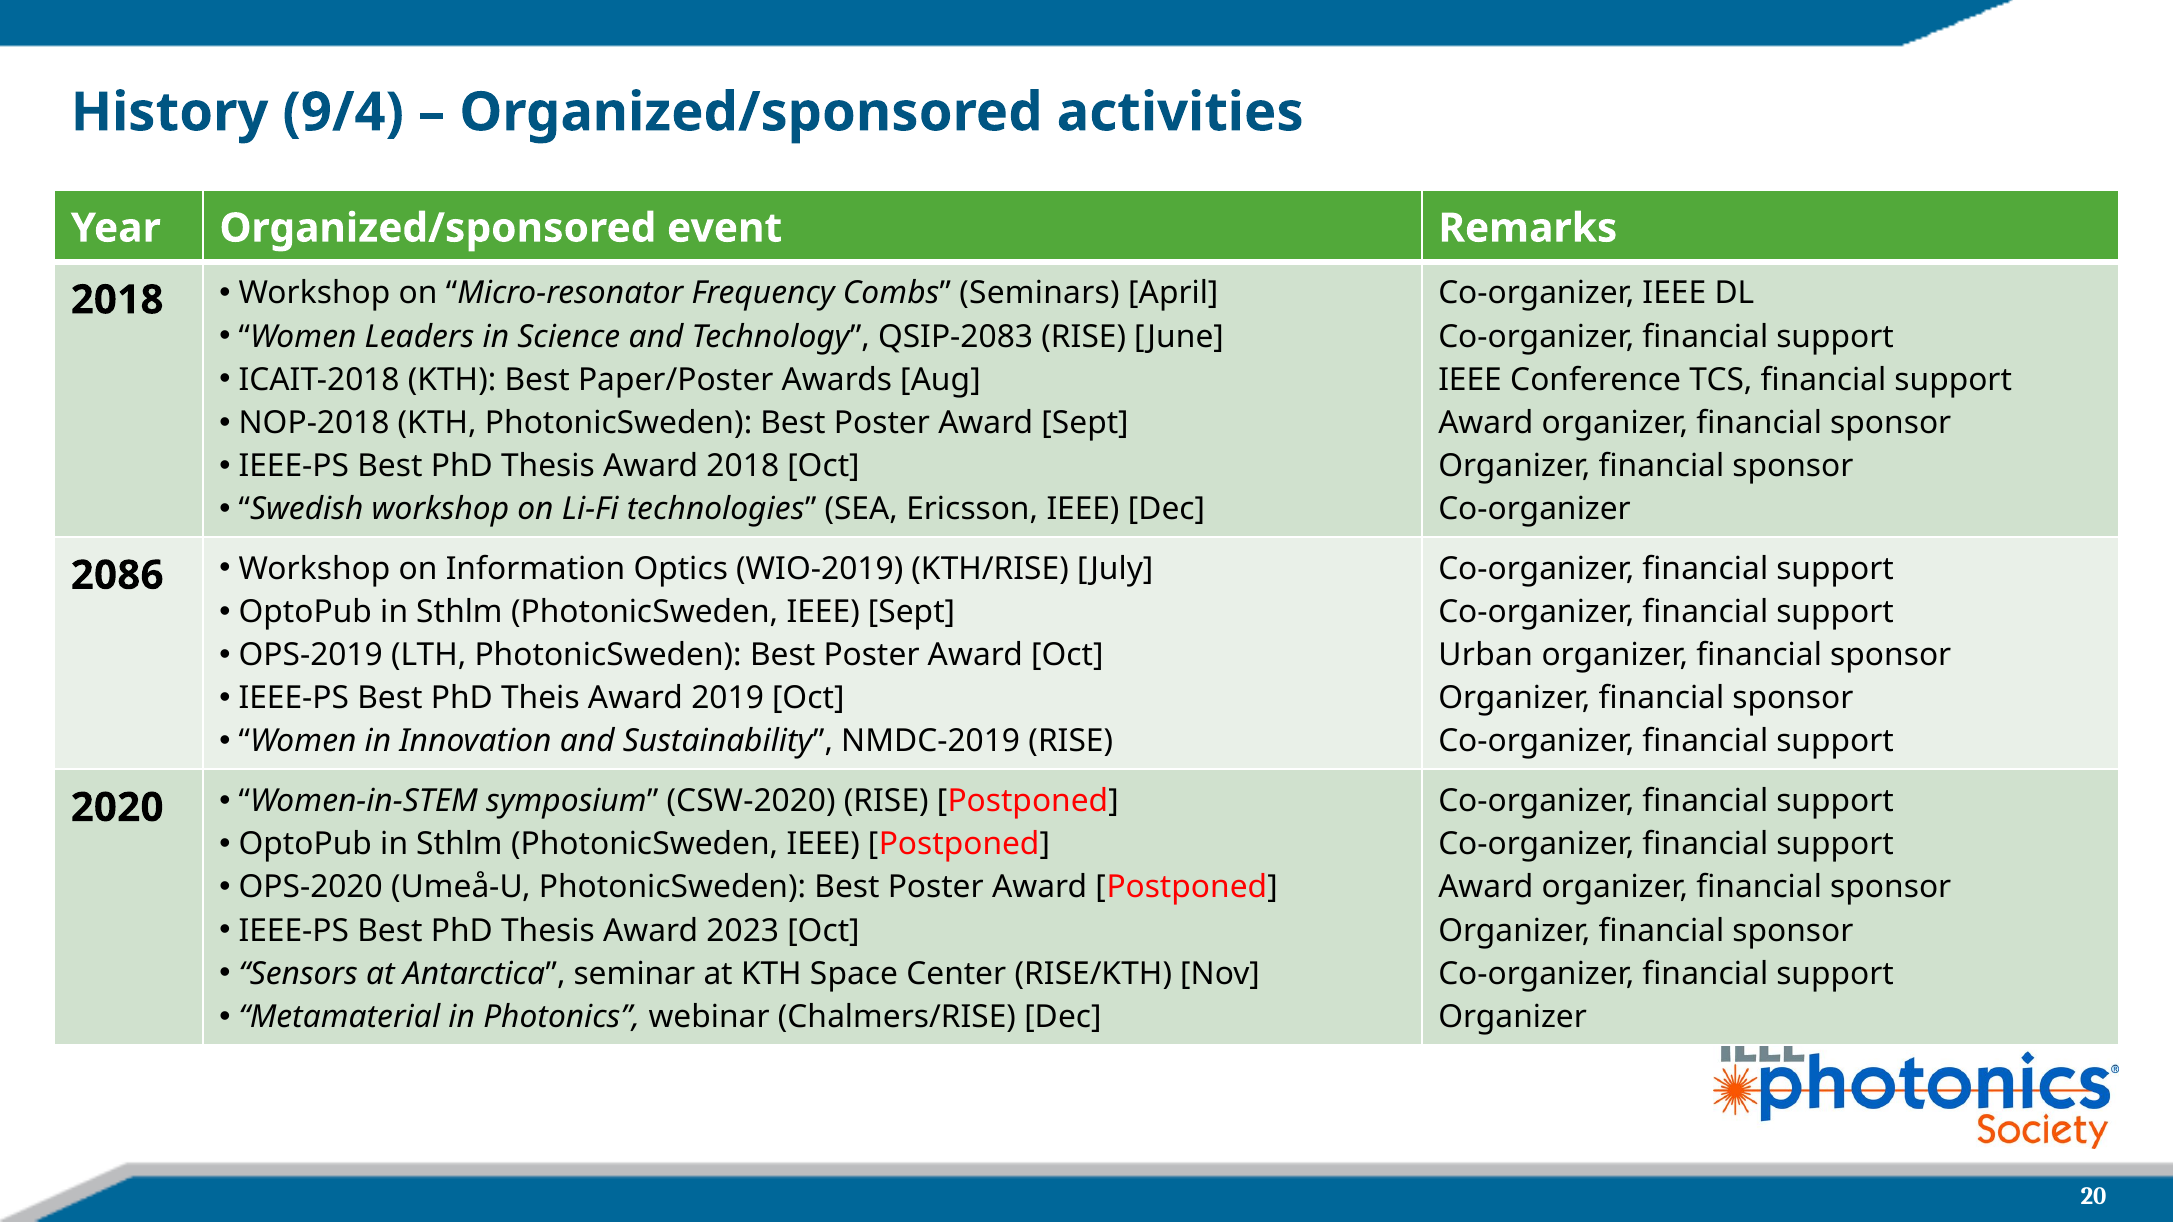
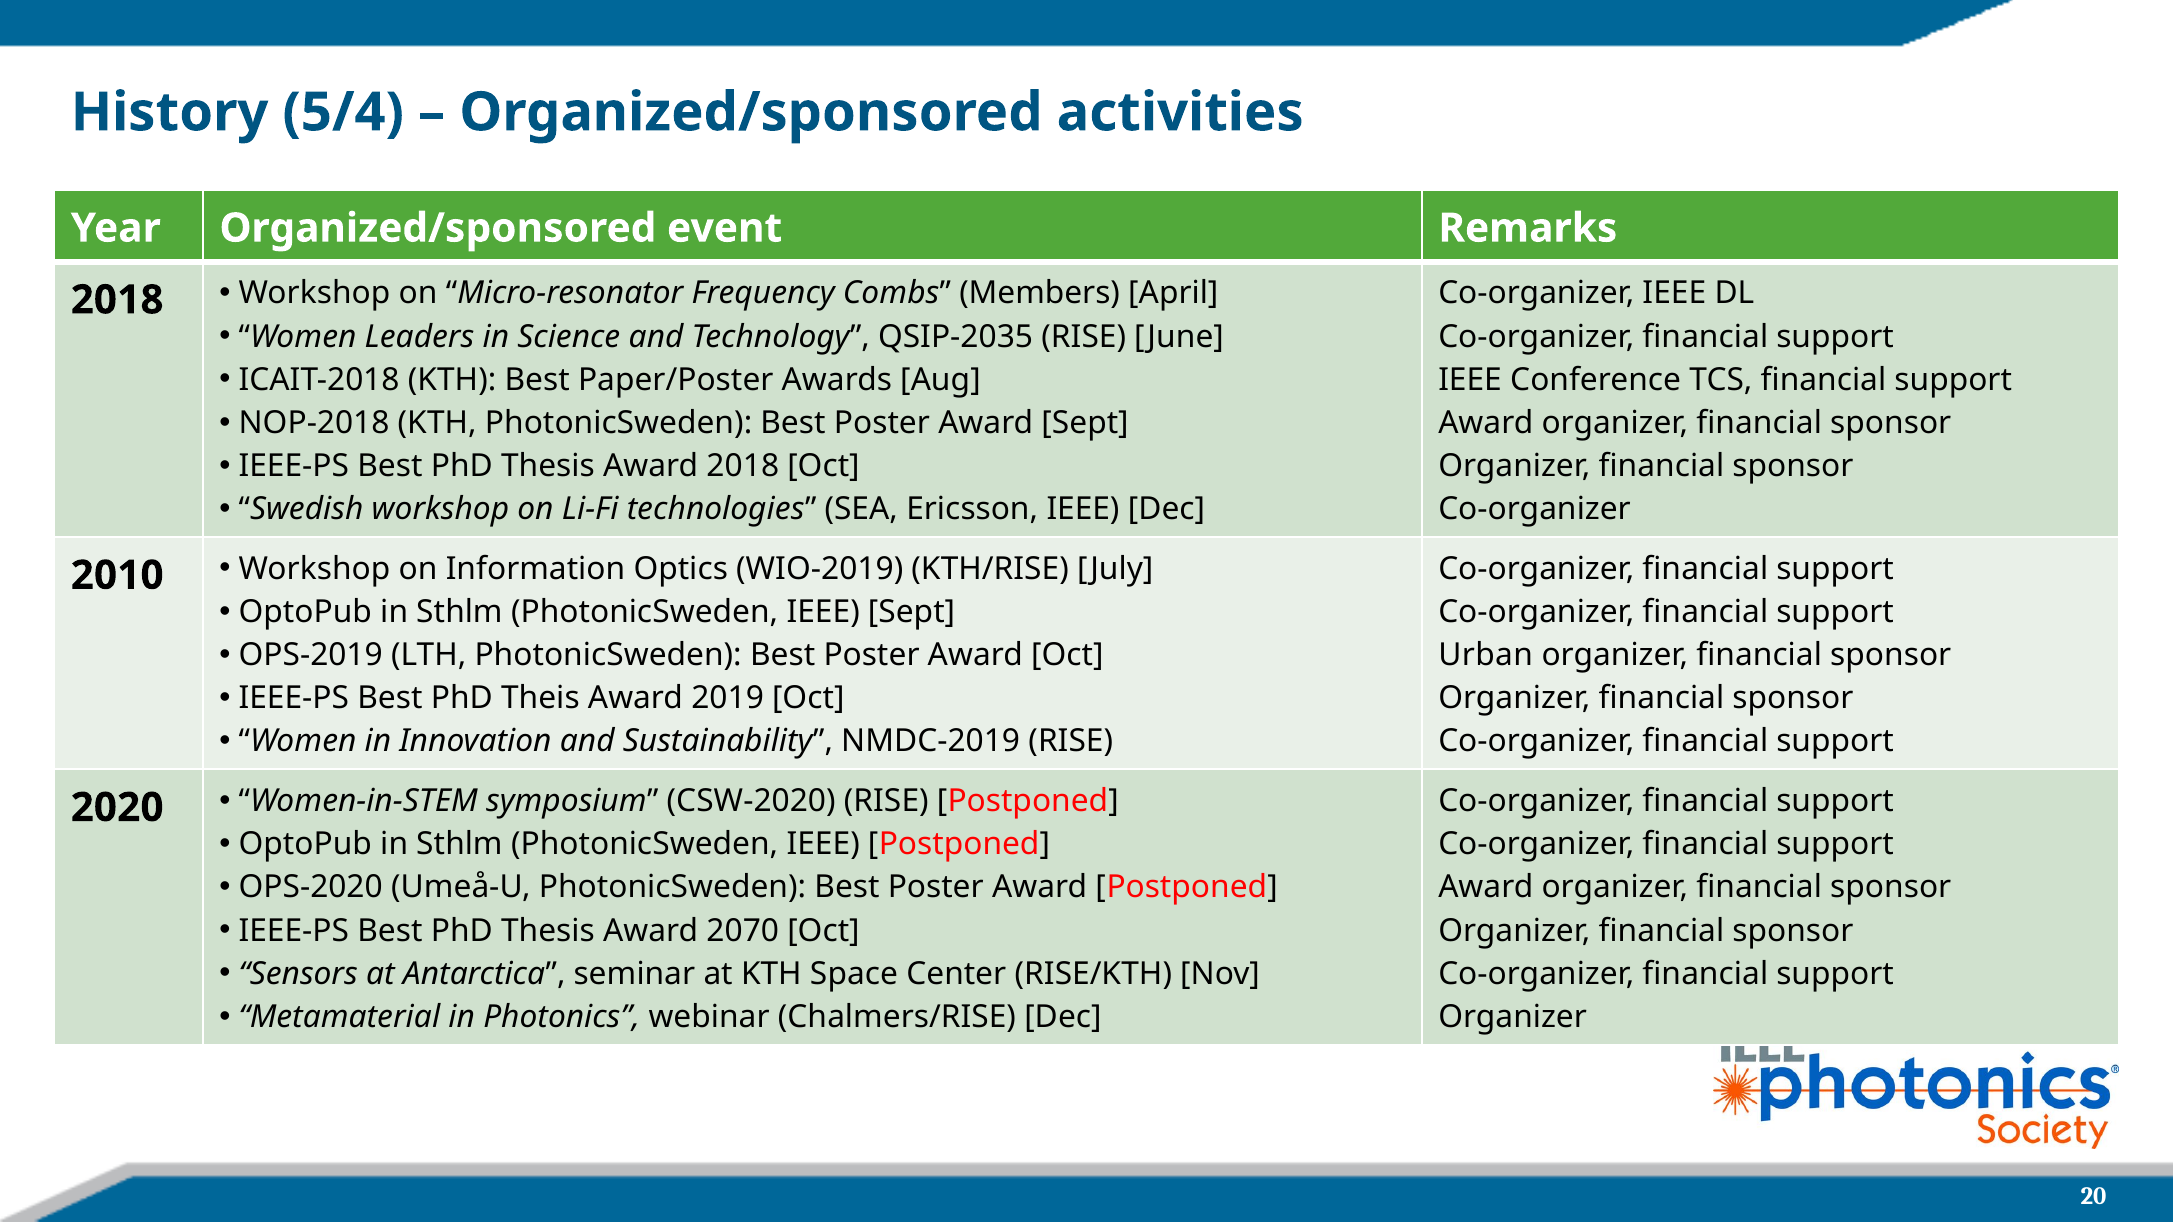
9/4: 9/4 -> 5/4 (343, 112)
Seminars: Seminars -> Members (1040, 294)
QSIP-2083: QSIP-2083 -> QSIP-2035 (956, 337)
2086: 2086 -> 2010 (117, 576)
2023: 2023 -> 2070 (743, 931)
